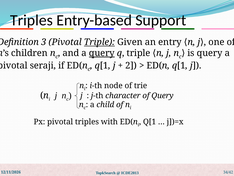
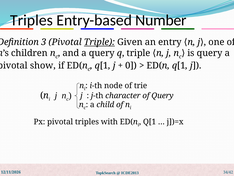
Support: Support -> Number (161, 20)
query underline: present -> none (102, 53)
seraji: seraji -> show (43, 65)
2: 2 -> 0 (131, 65)
